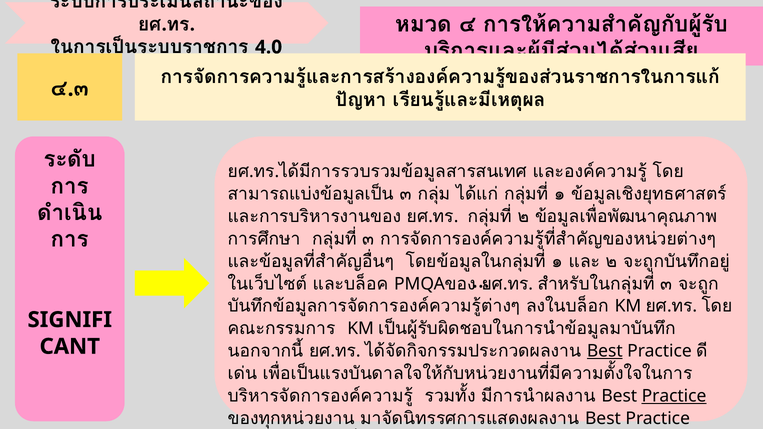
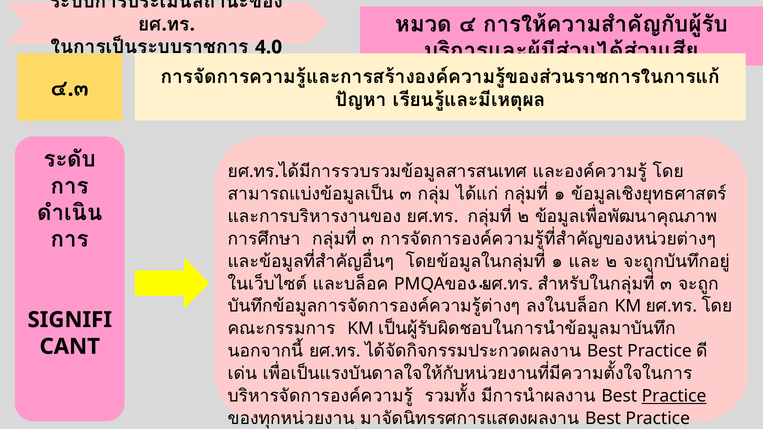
Best underline: present -> none (605, 351)
